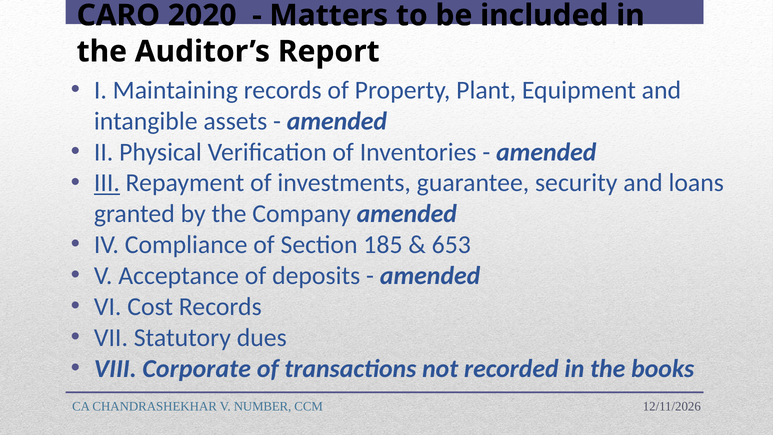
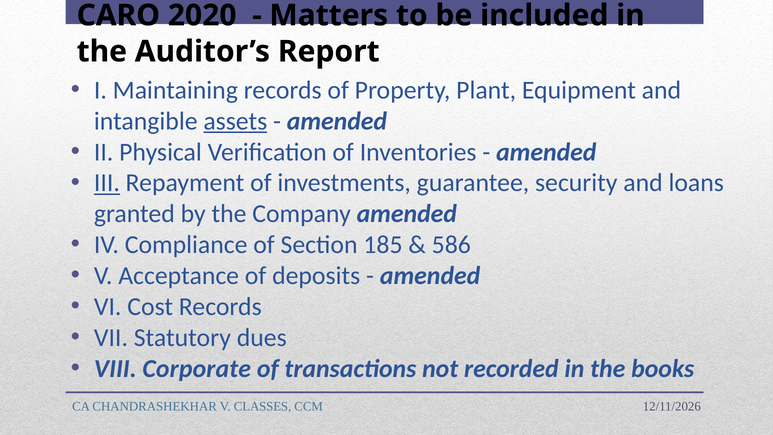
assets underline: none -> present (235, 121)
653: 653 -> 586 (451, 245)
NUMBER: NUMBER -> CLASSES (263, 406)
